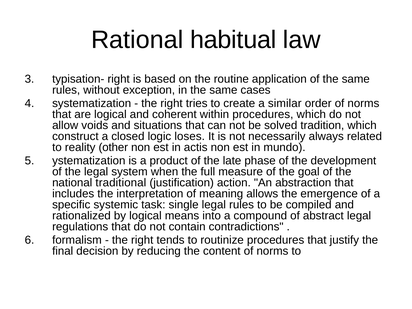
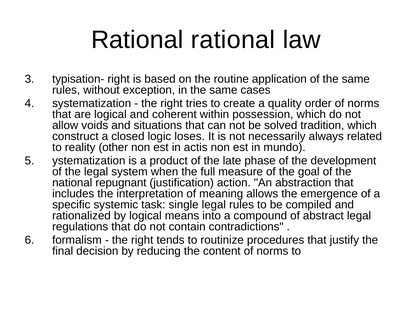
Rational habitual: habitual -> rational (233, 40)
similar: similar -> quality (285, 103)
within procedures: procedures -> possession (263, 114)
traditional: traditional -> repugnant (121, 183)
